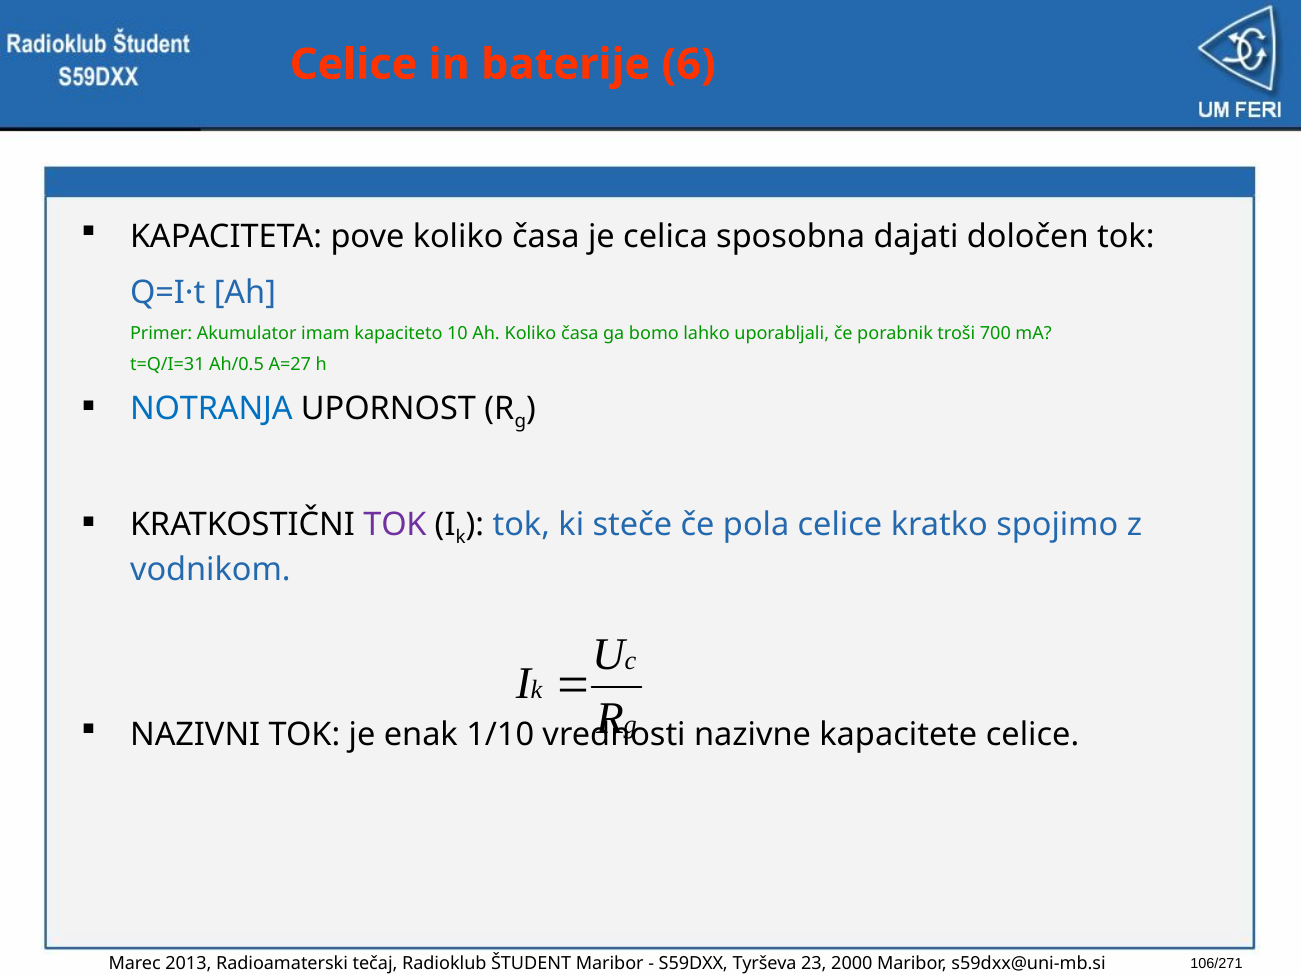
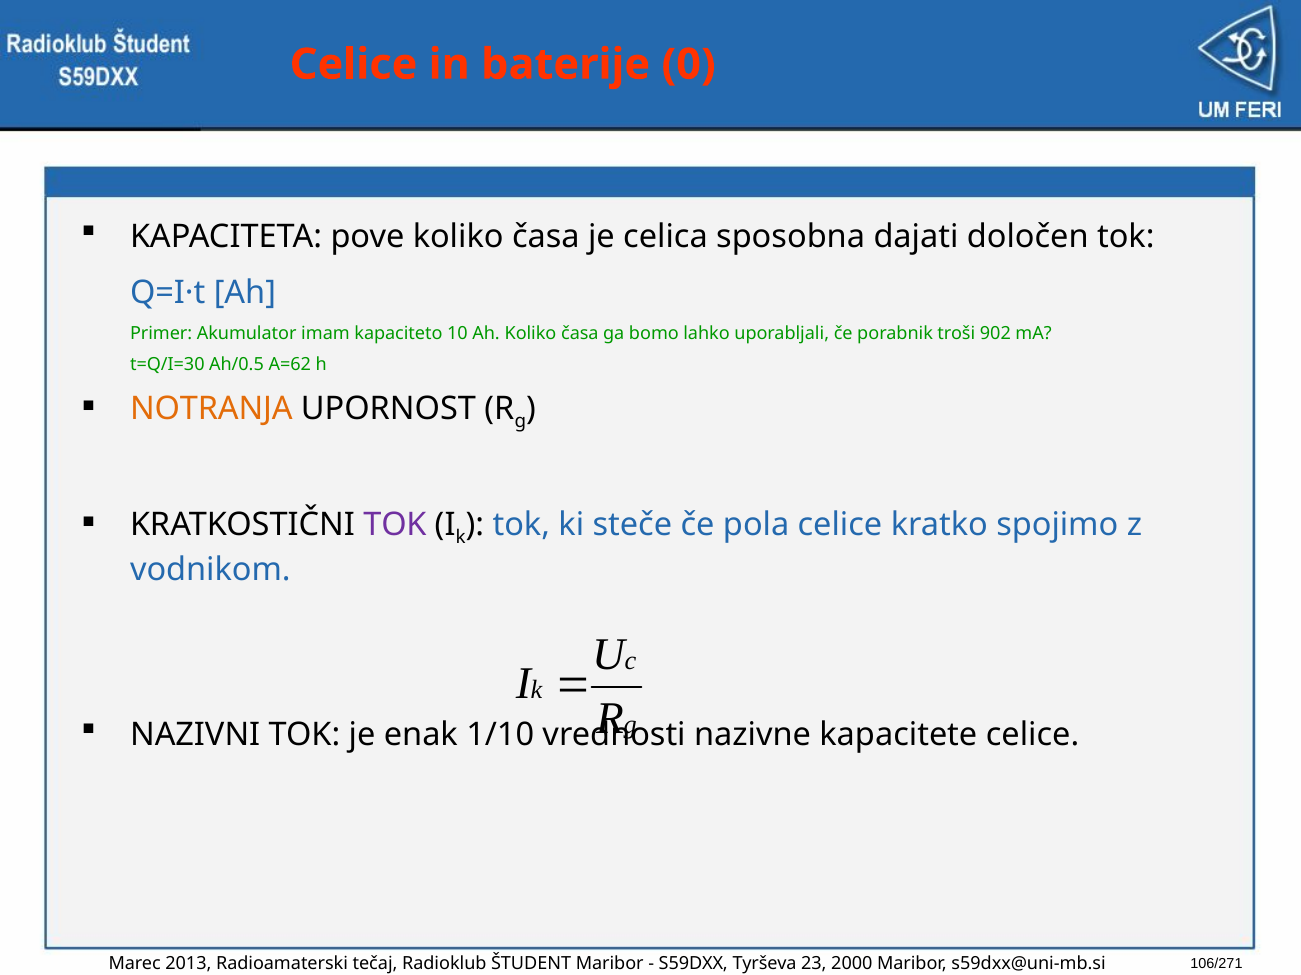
6: 6 -> 0 (689, 64)
700: 700 -> 902 (995, 334)
t=Q/I=31: t=Q/I=31 -> t=Q/I=30 (167, 365)
A=27: A=27 -> A=62 (290, 365)
NOTRANJA colour: blue -> orange (211, 409)
